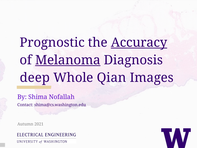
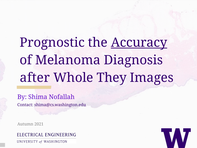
Melanoma underline: present -> none (68, 60)
deep: deep -> after (35, 78)
Qian: Qian -> They (112, 78)
